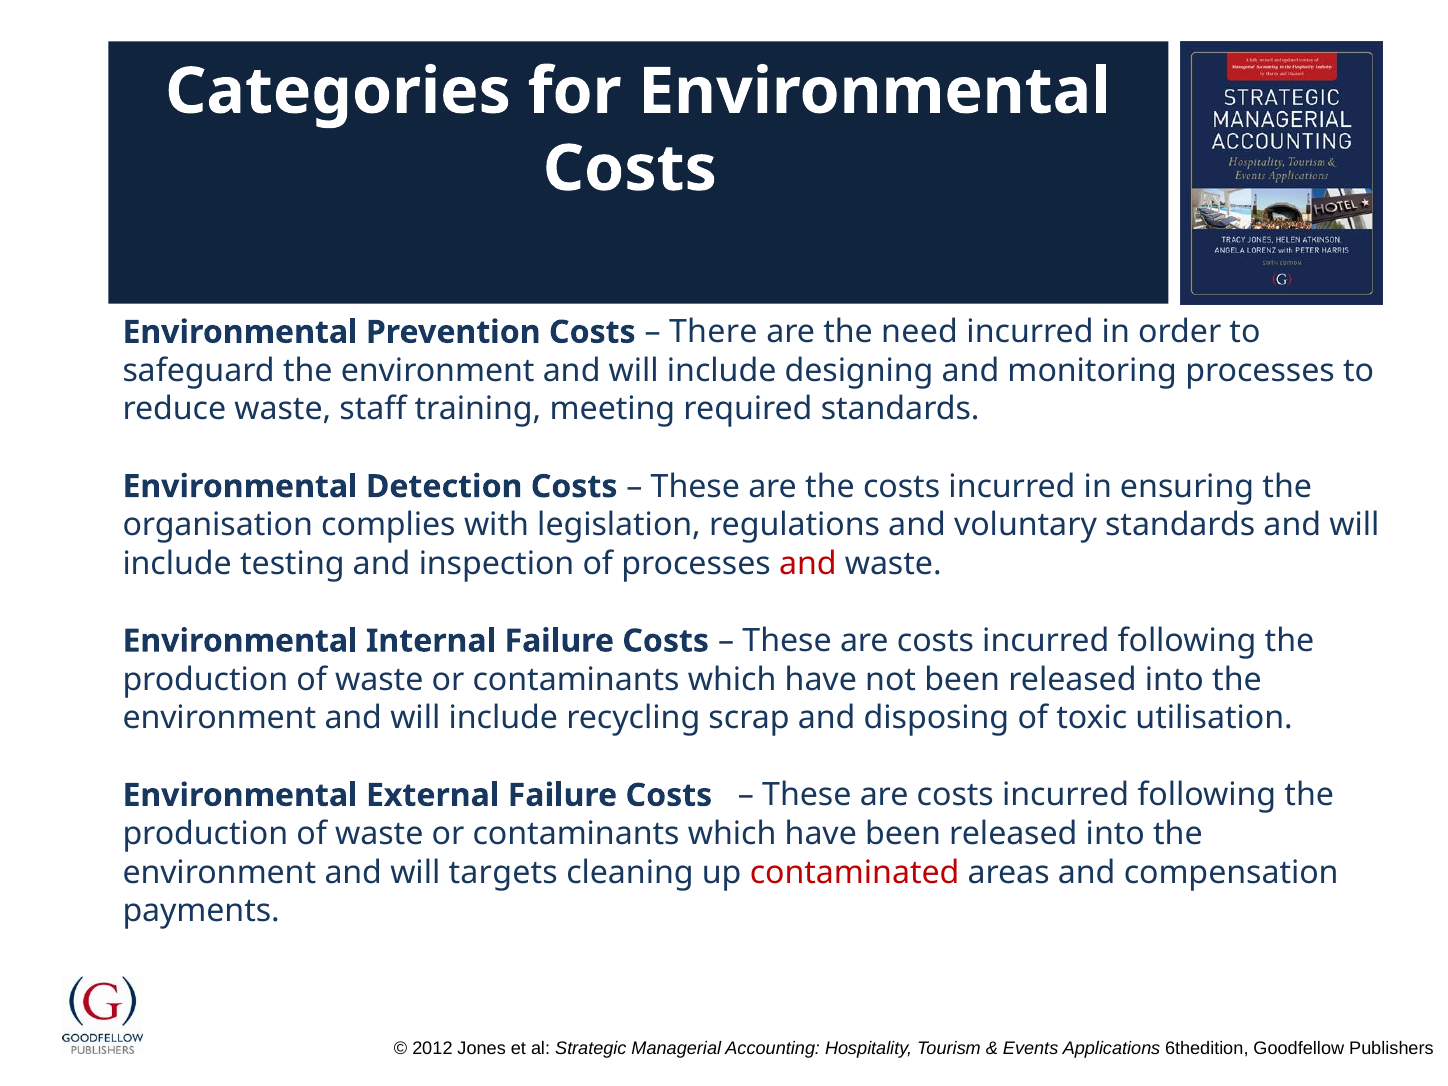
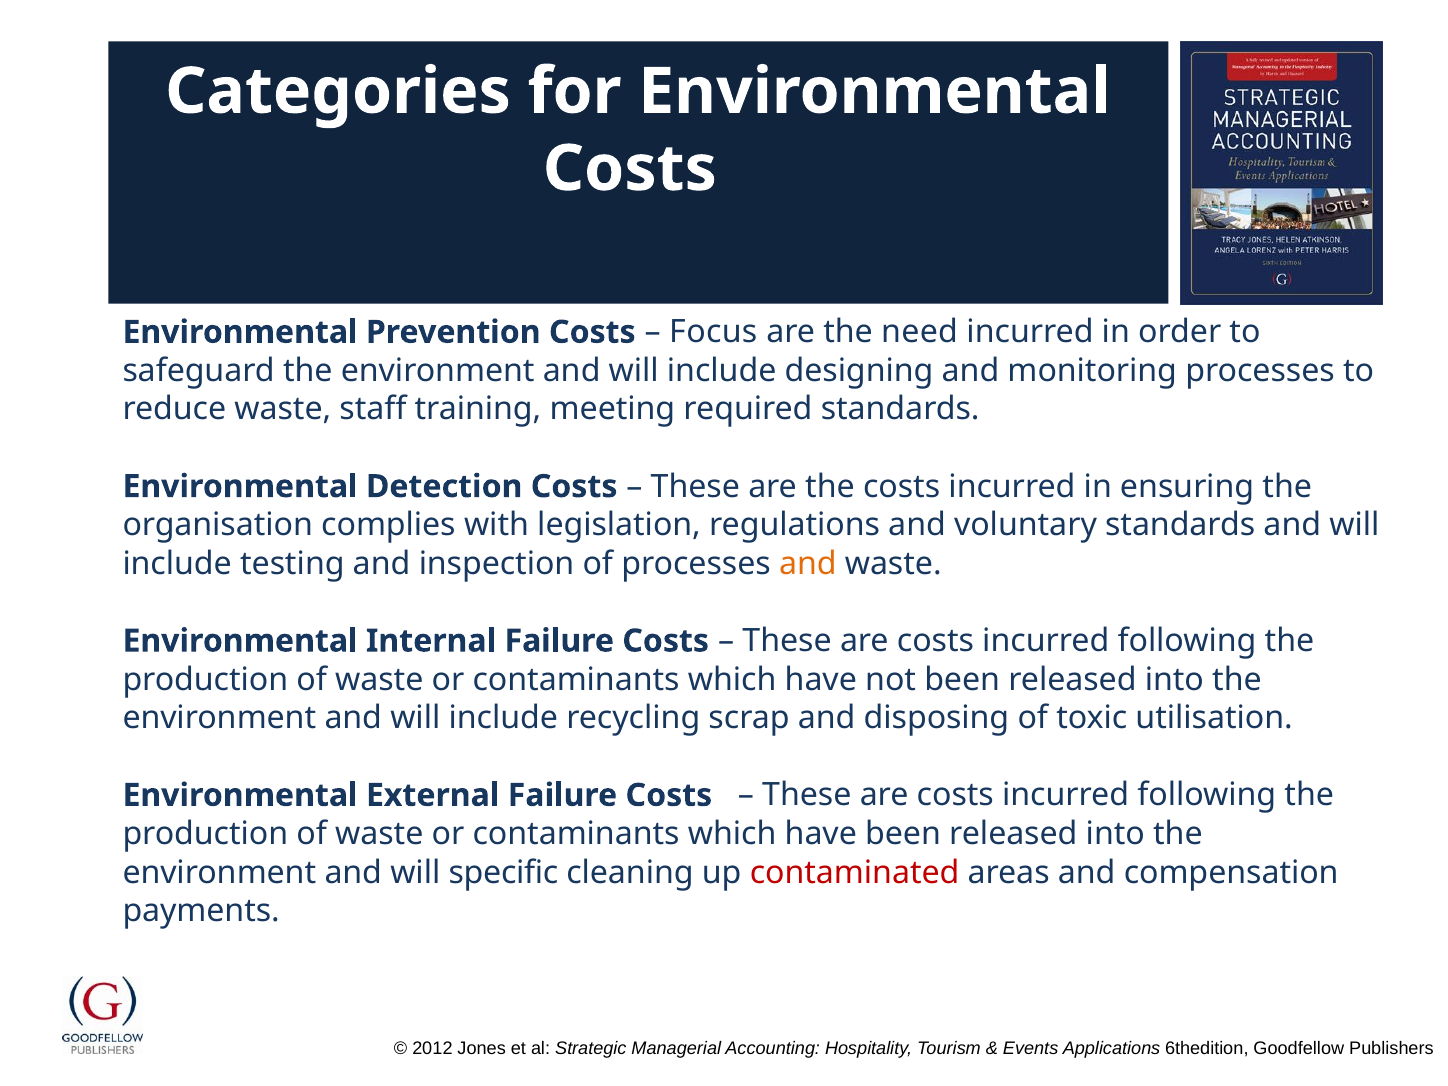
There: There -> Focus (713, 332)
and colour: red -> orange (808, 564)
targets: targets -> specific (504, 872)
